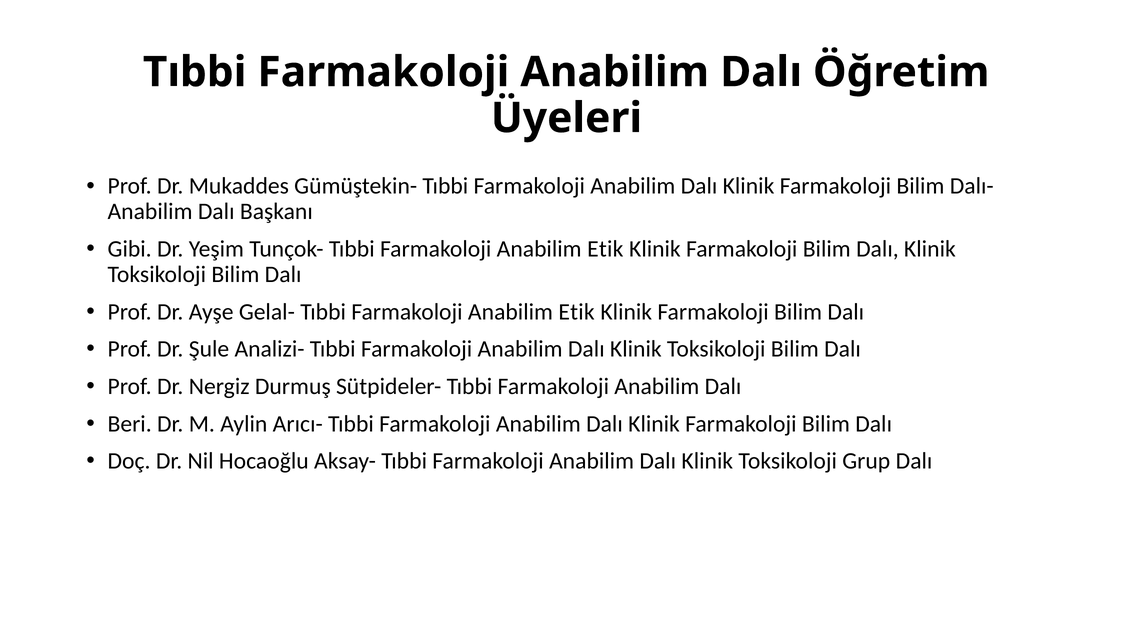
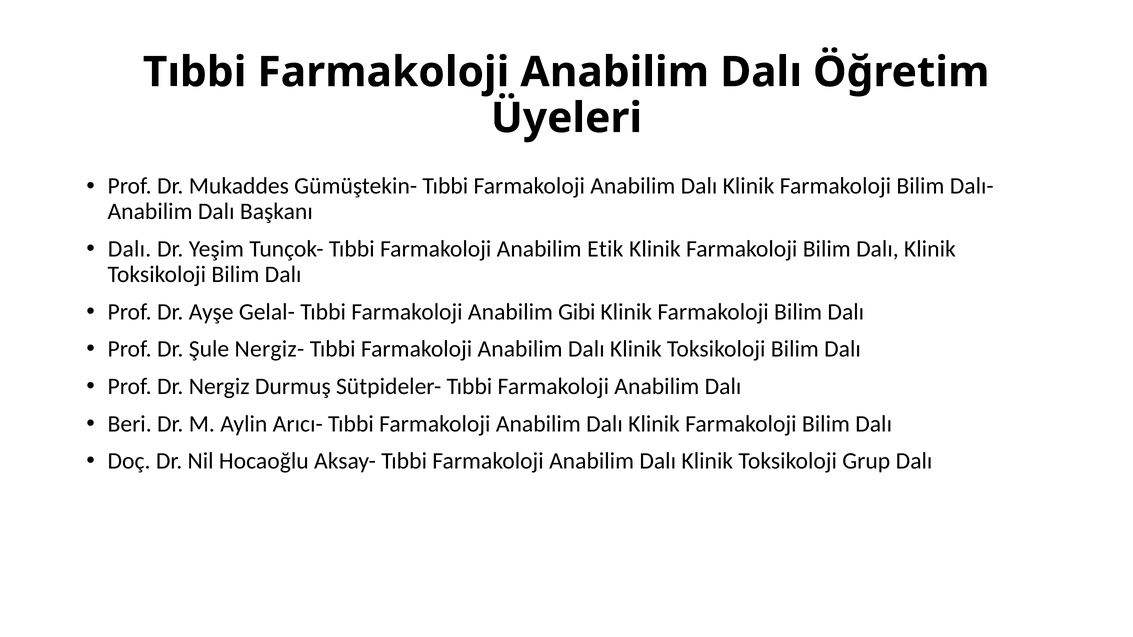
Gibi: Gibi -> Dalı (130, 249)
Etik: Etik -> Gibi (577, 312)
Analizi-: Analizi- -> Nergiz- (269, 349)
